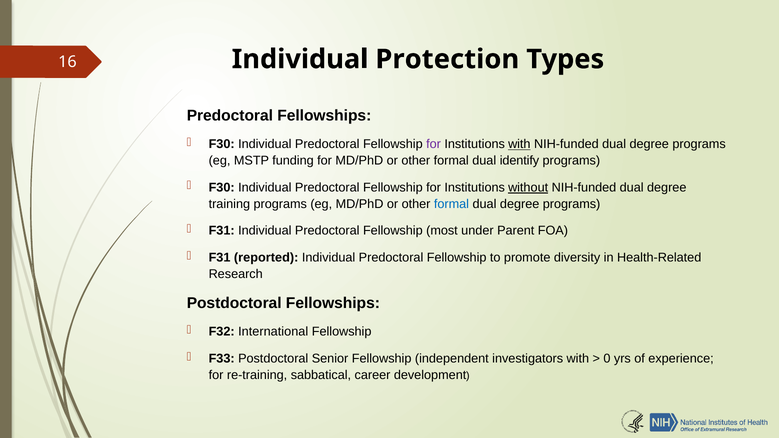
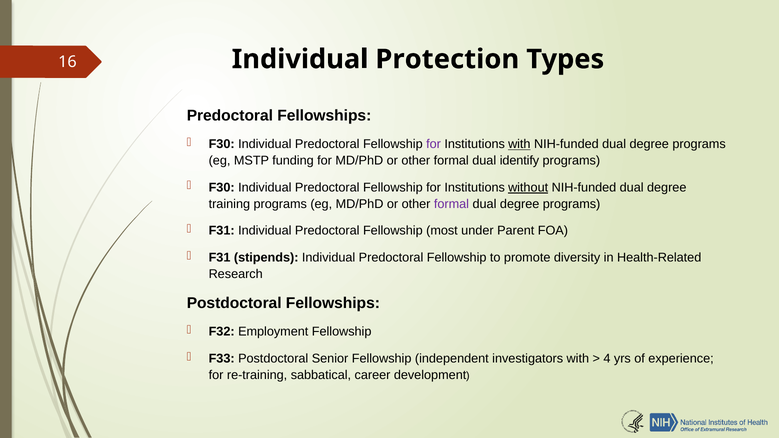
formal colour: blue -> purple (451, 204)
reported: reported -> stipends (266, 258)
International: International -> Employment (273, 332)
0: 0 -> 4 (607, 359)
